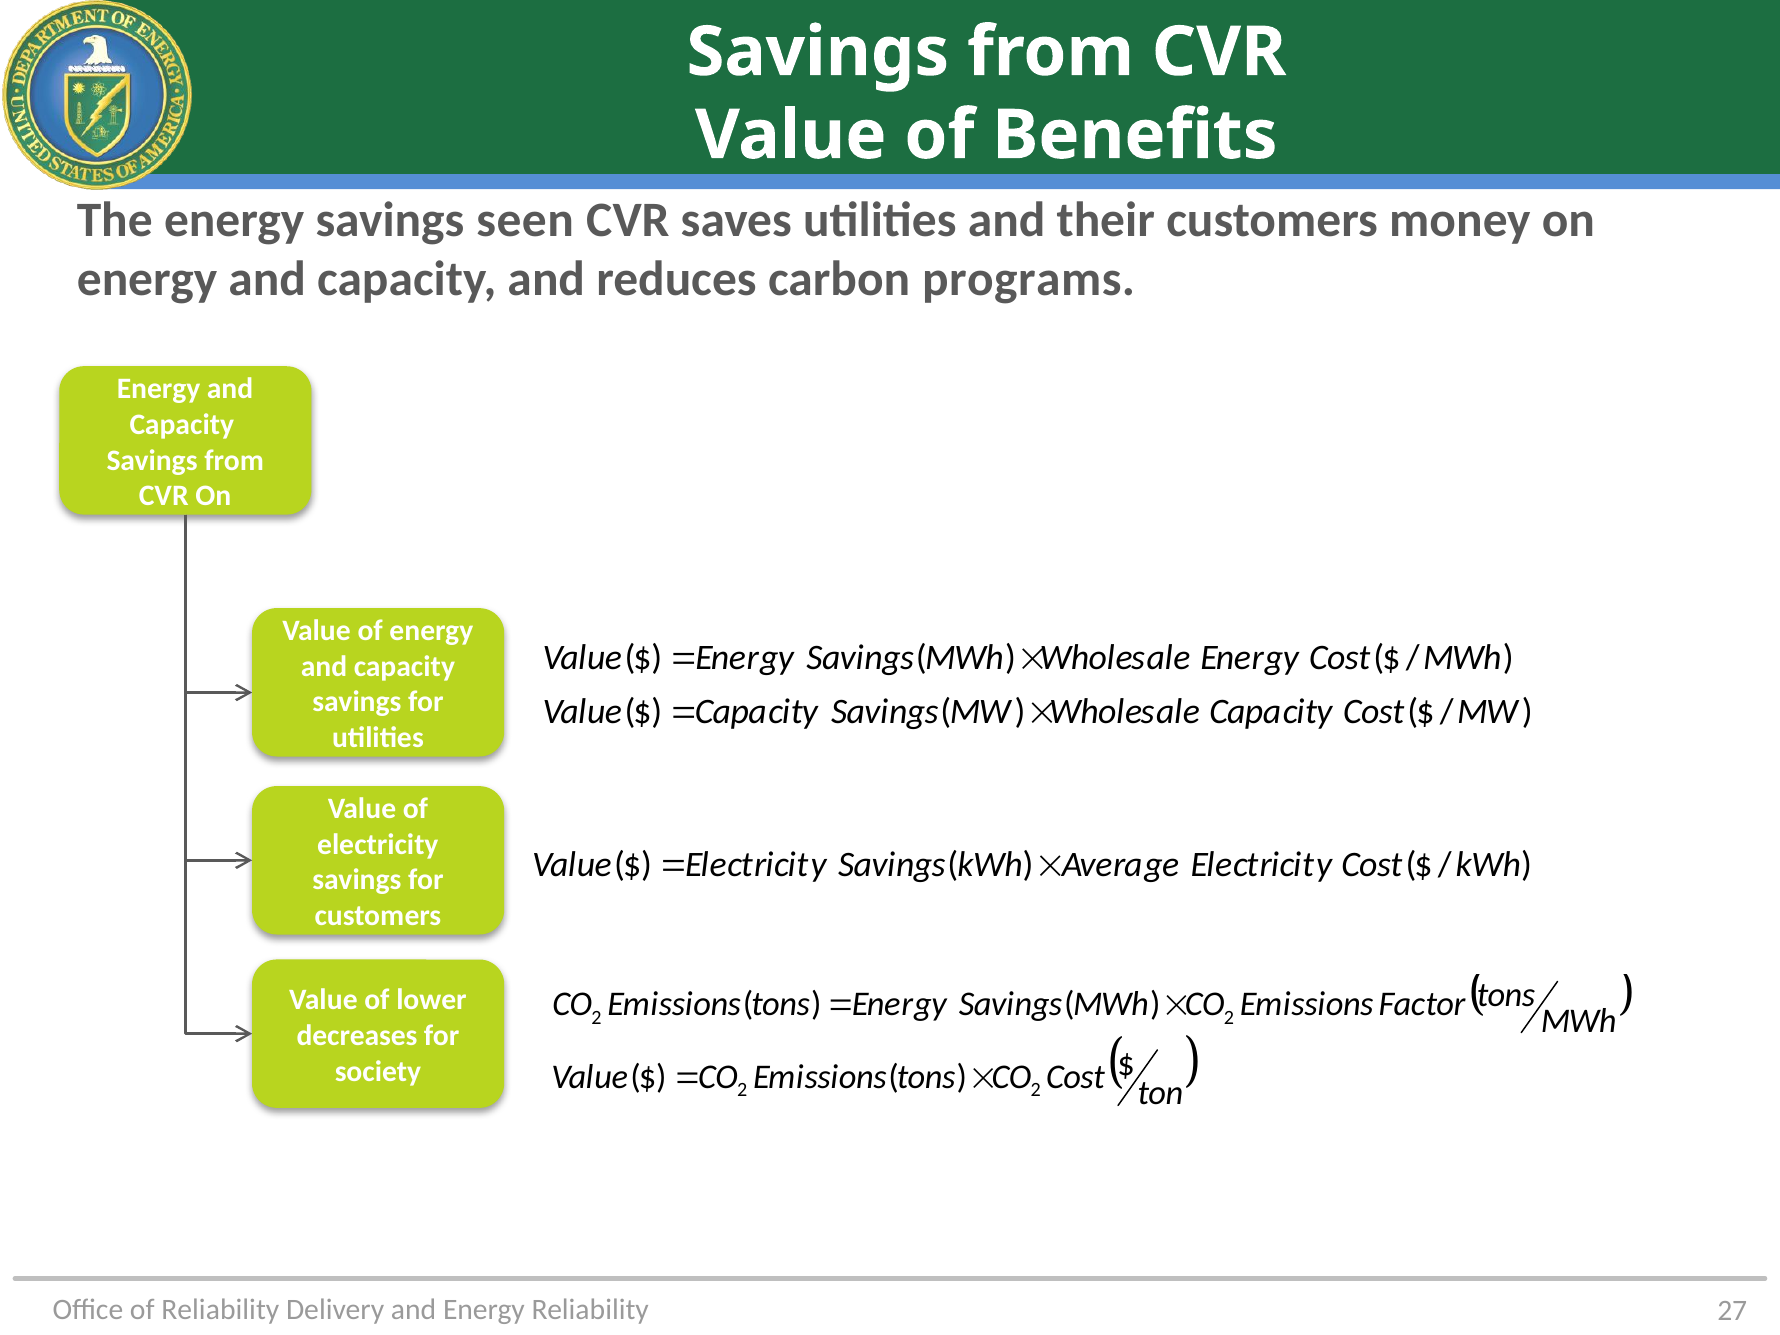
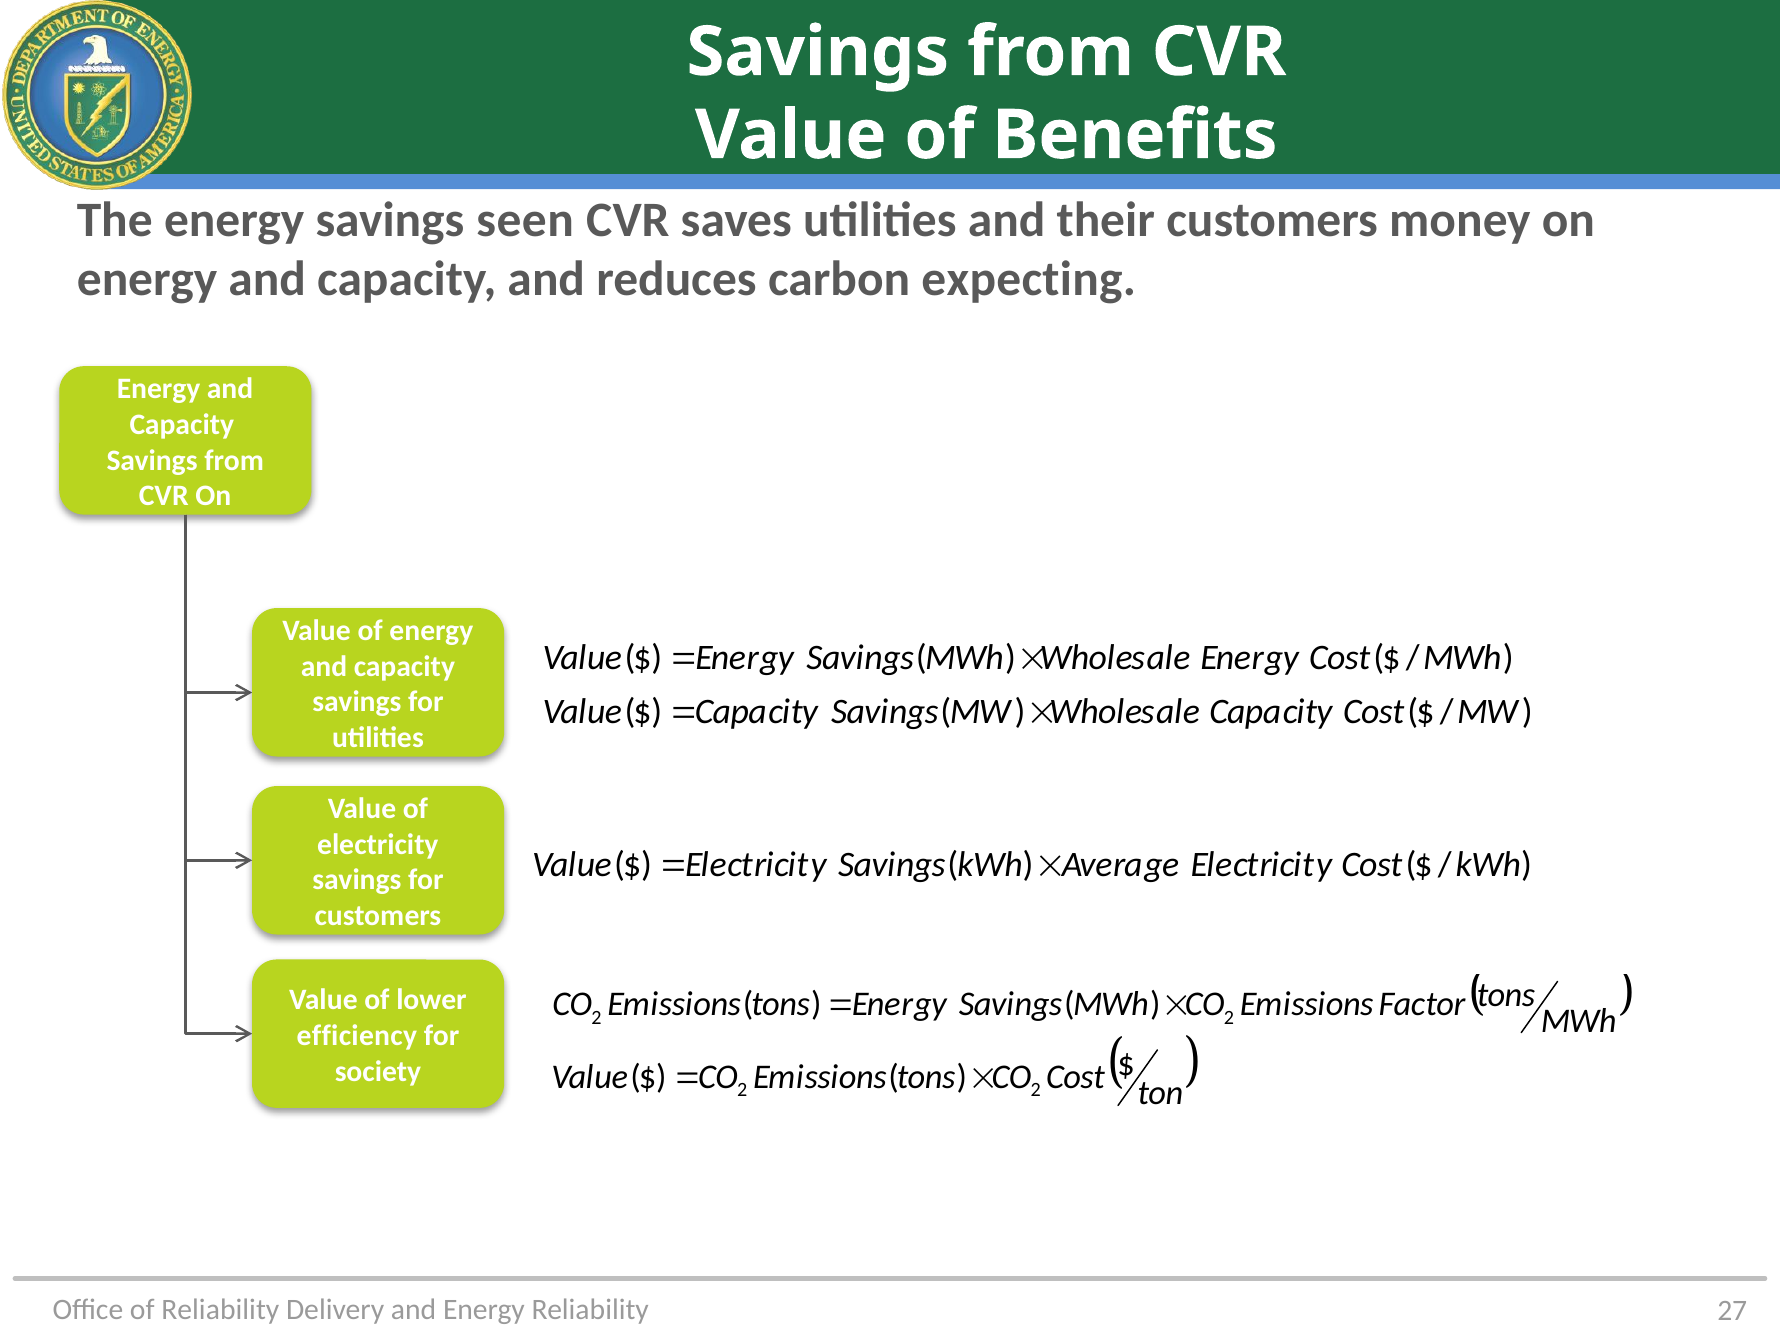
programs: programs -> expecting (1029, 279)
decreases: decreases -> efficiency (357, 1036)
